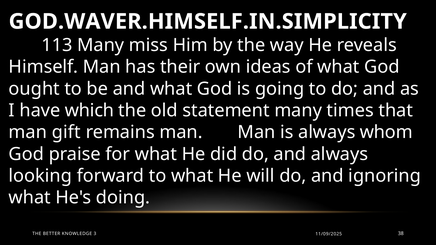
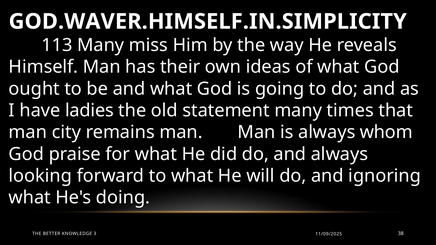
which: which -> ladies (89, 111)
gift: gift -> city (66, 132)
